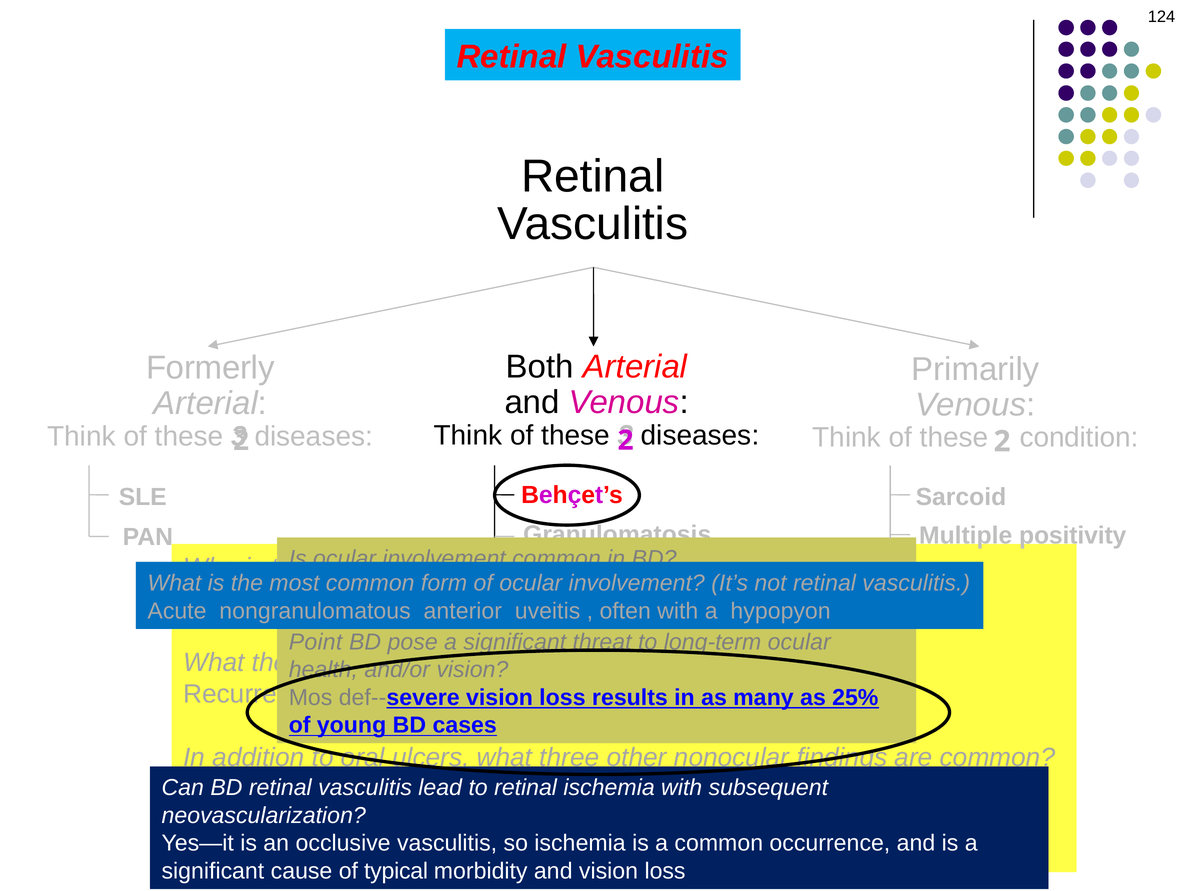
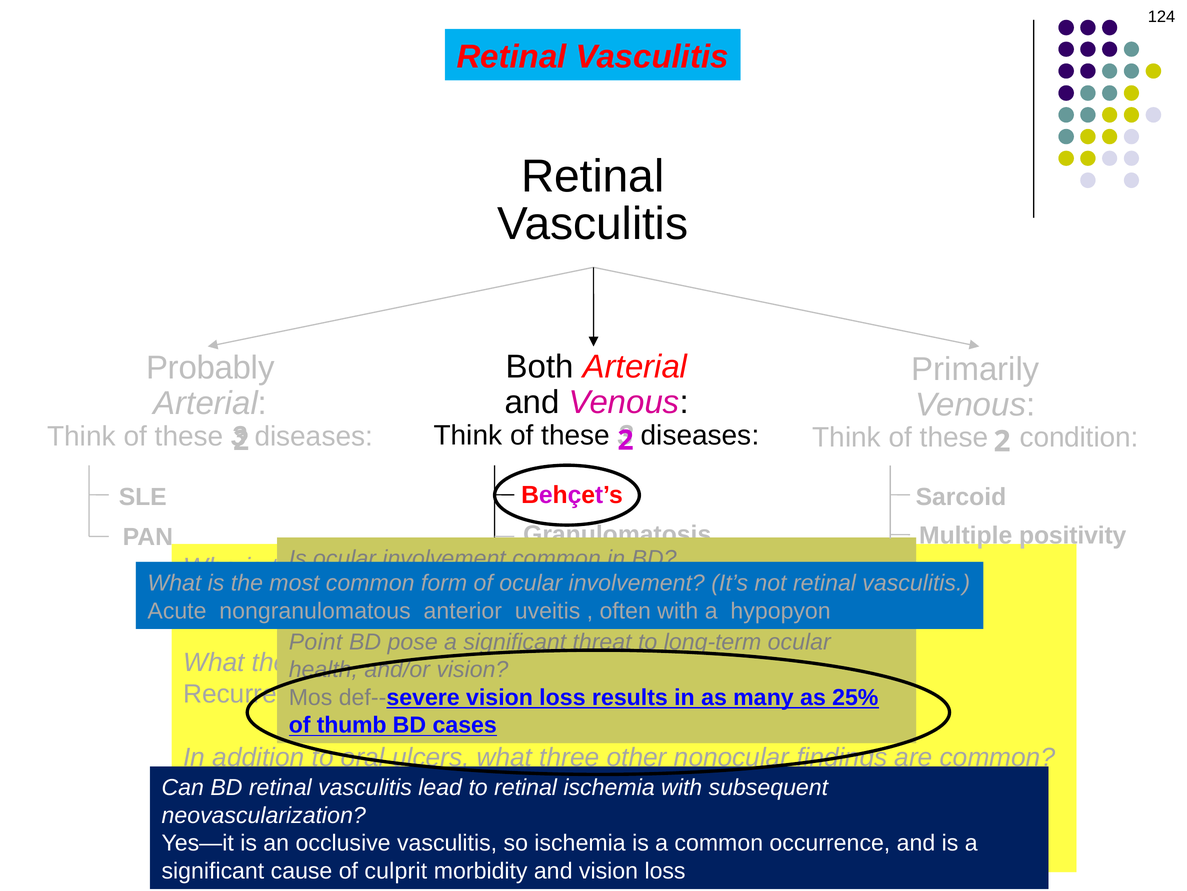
Formerly: Formerly -> Probably (210, 368)
young: young -> thumb (352, 725)
of typical: typical -> culprit (396, 870)
